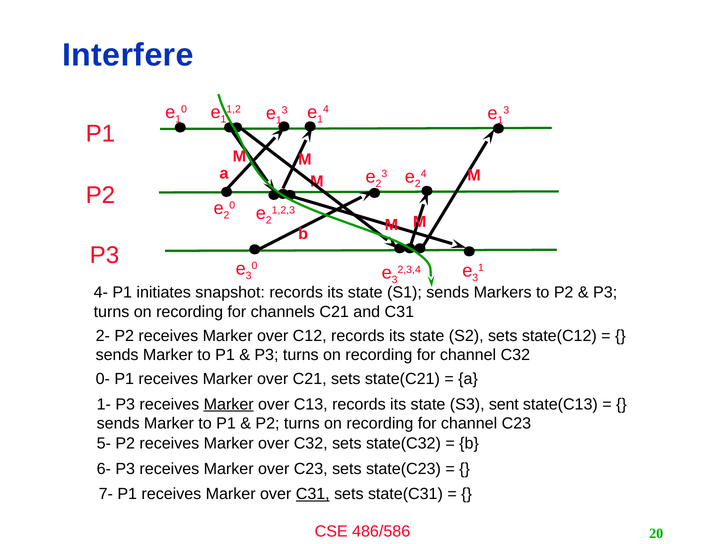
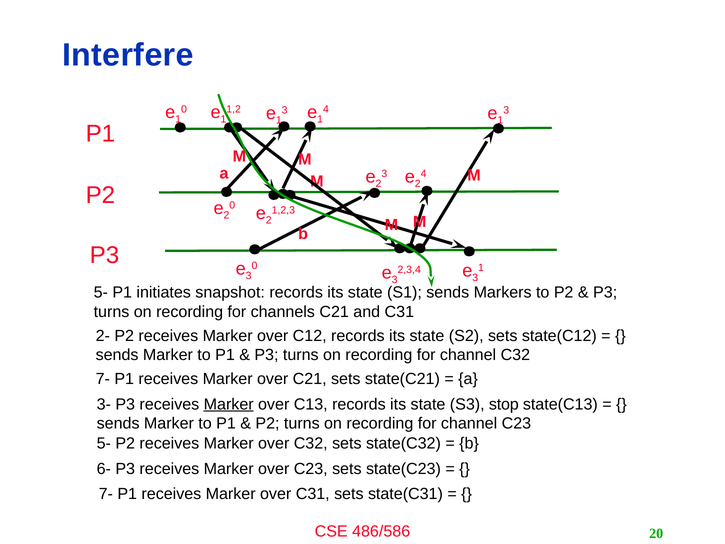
4-: 4- -> 5- (101, 292)
0-: 0- -> 7- (103, 379)
1-: 1- -> 3- (104, 404)
sent: sent -> stop (504, 404)
C31 underline: present -> none (313, 494)
